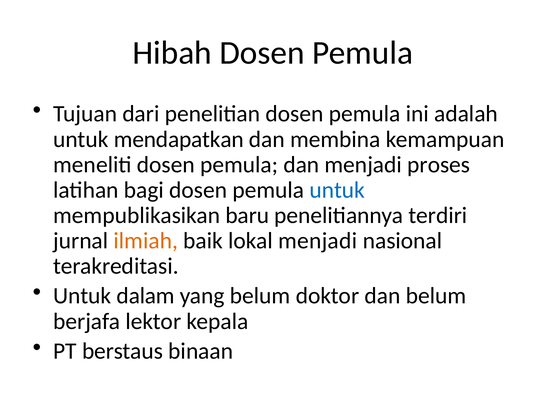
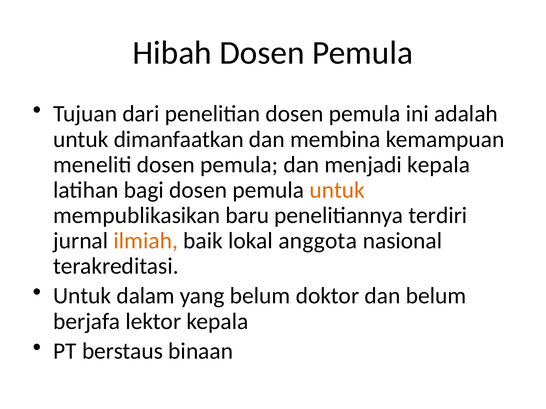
mendapatkan: mendapatkan -> dimanfaatkan (179, 139)
menjadi proses: proses -> kepala (439, 165)
untuk colour: blue -> orange (337, 190)
lokal menjadi: menjadi -> anggota (318, 241)
